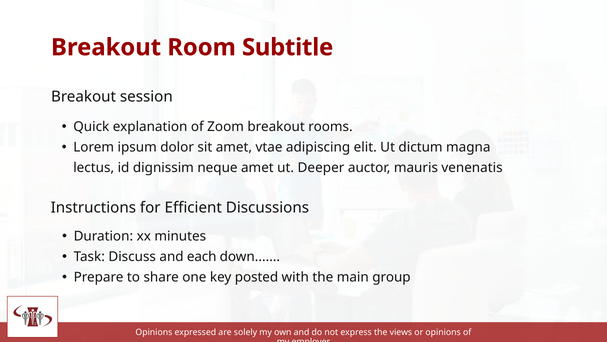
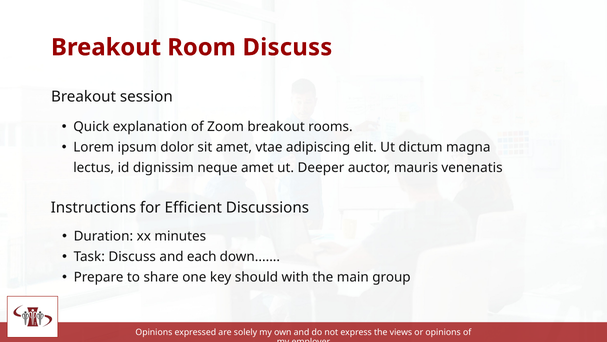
Room Subtitle: Subtitle -> Discuss (287, 47)
posted: posted -> should (256, 277)
